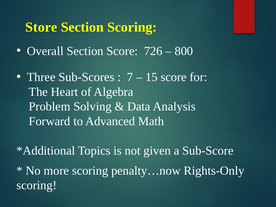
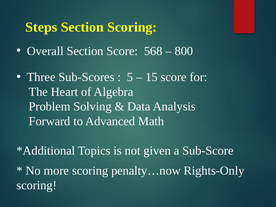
Store: Store -> Steps (41, 27)
726: 726 -> 568 (153, 51)
7: 7 -> 5 (130, 77)
